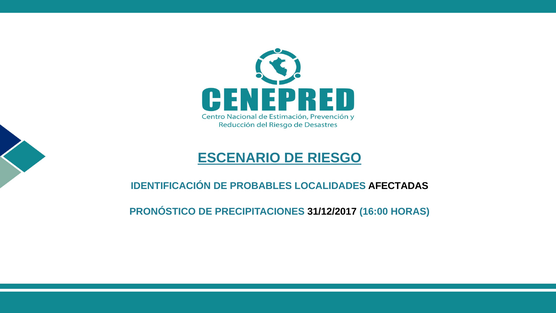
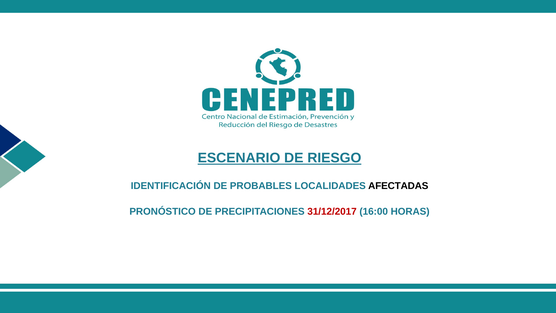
31/12/2017 colour: black -> red (332, 211)
